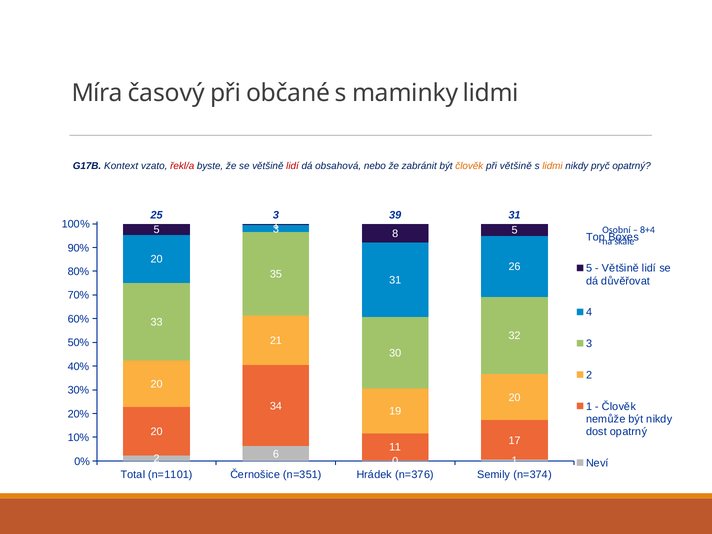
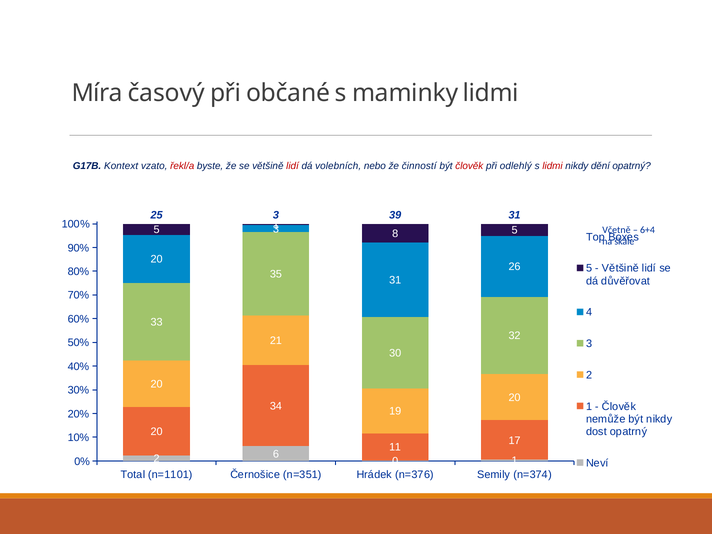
obsahová: obsahová -> volebních (338, 166)
zabránit: zabránit -> činností (419, 166)
člověk colour: orange -> red (469, 166)
při většině: většině -> odlehlý (516, 166)
lidmi colour: orange -> red (553, 166)
pryč: pryč -> dění (600, 166)
Osobní: Osobní -> Včetně (616, 230)
8+4: 8+4 -> 6+4 (647, 230)
